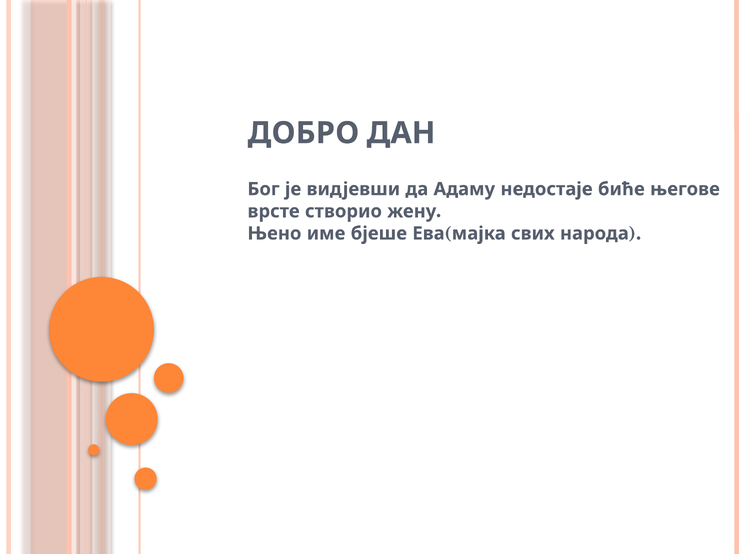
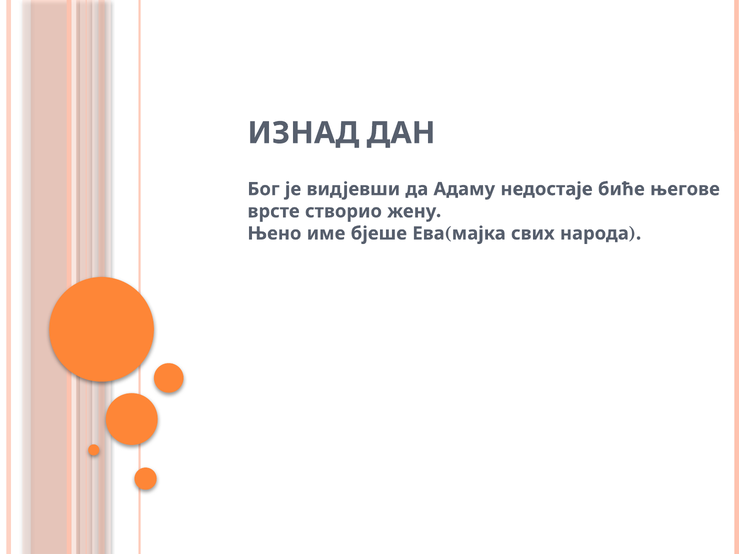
ДОБРО: ДОБРО -> ИЗНАД (303, 133)
